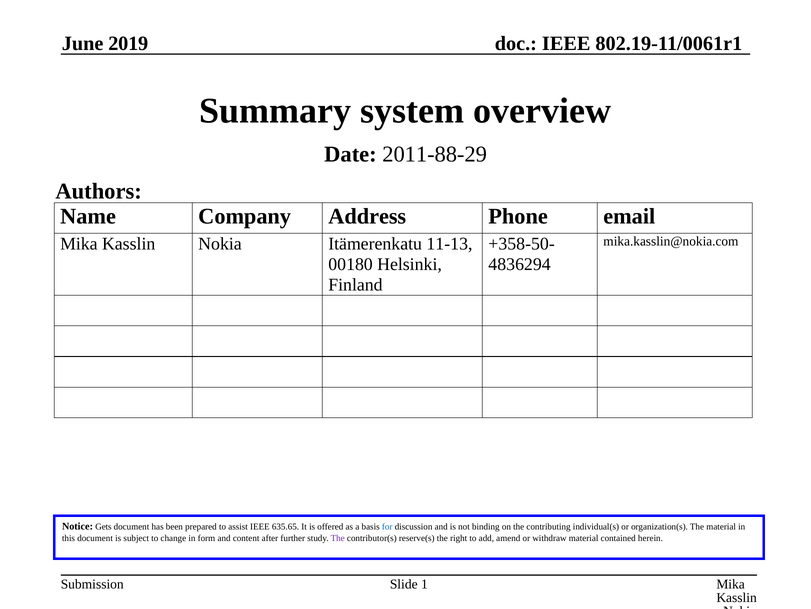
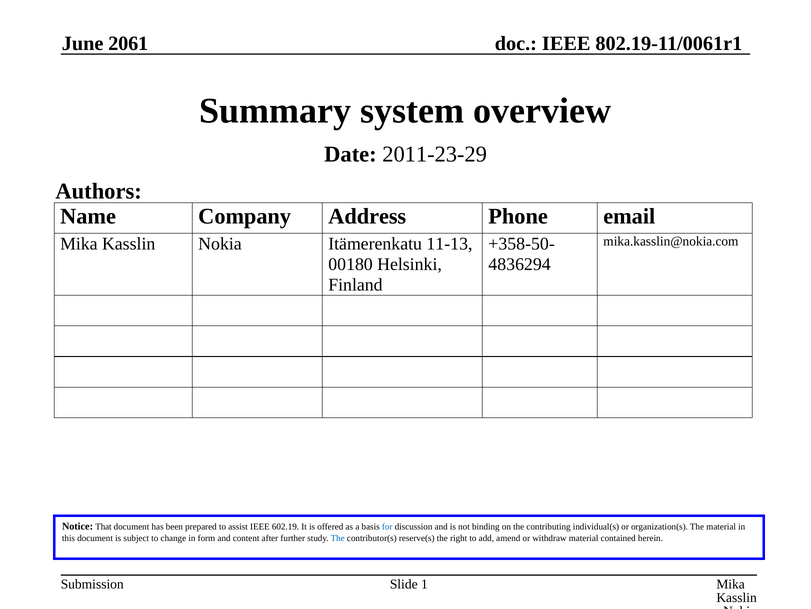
2019: 2019 -> 2061 (128, 43)
2011-88-29: 2011-88-29 -> 2011-23-29 (435, 154)
Gets: Gets -> That (103, 526)
635.65: 635.65 -> 602.19 (286, 526)
The colour: purple -> blue (338, 537)
